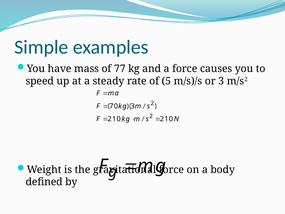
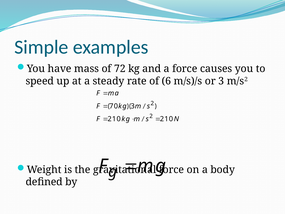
77: 77 -> 72 (120, 69)
5: 5 -> 6 (166, 81)
